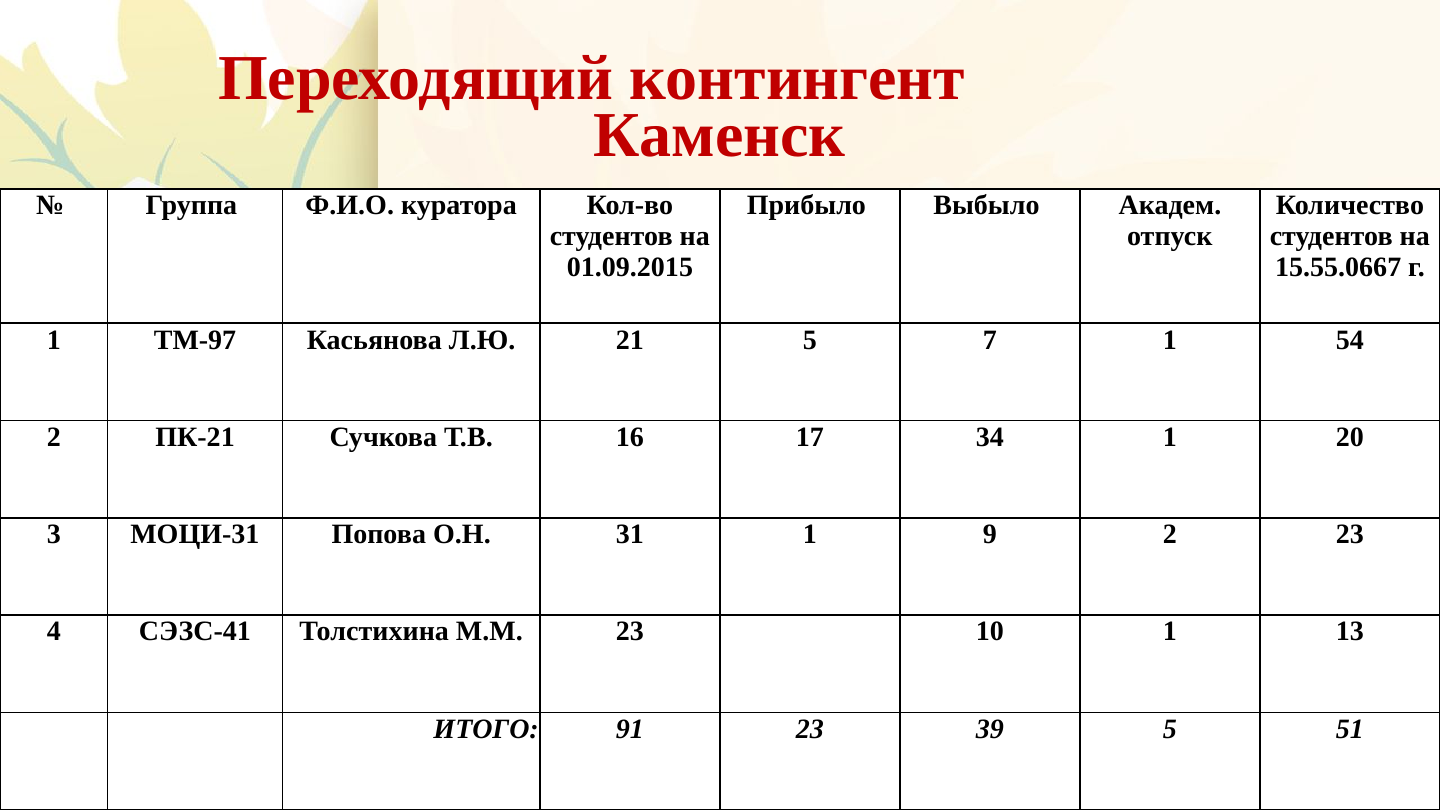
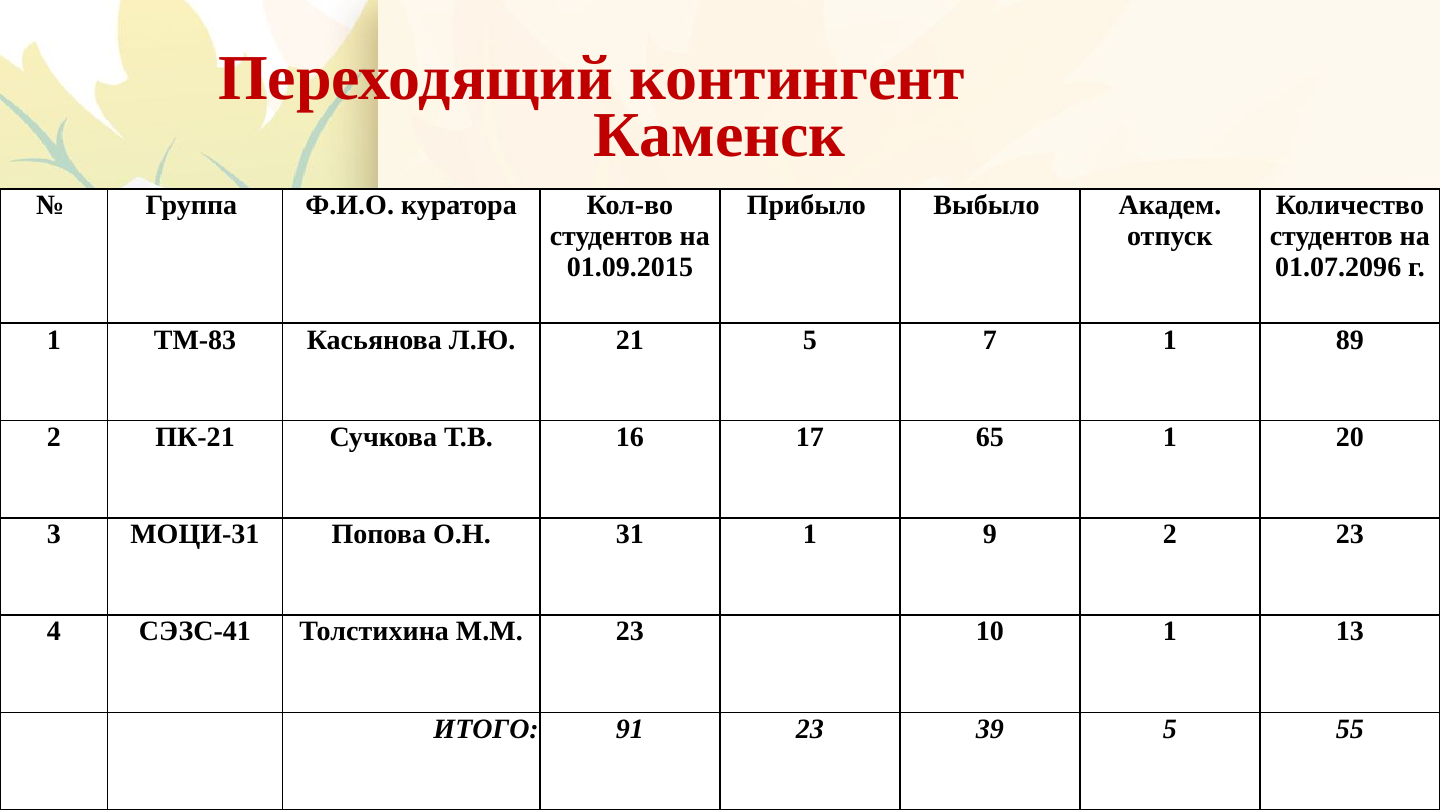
15.55.0667: 15.55.0667 -> 01.07.2096 (1338, 267)
ТМ-97: ТМ-97 -> ТМ-83 (195, 340)
54: 54 -> 89 (1350, 340)
34: 34 -> 65 (990, 437)
51: 51 -> 55 (1350, 729)
